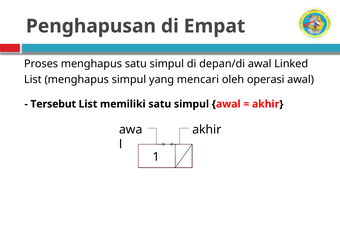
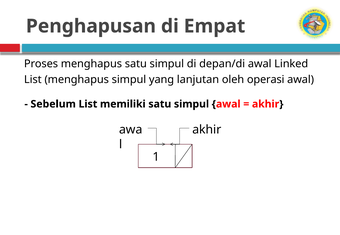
mencari: mencari -> lanjutan (198, 80)
Tersebut: Tersebut -> Sebelum (53, 104)
